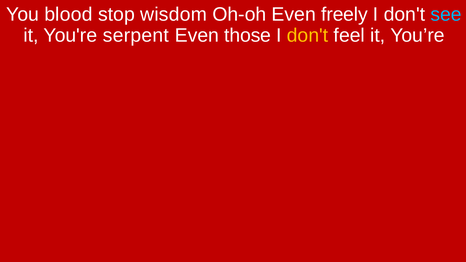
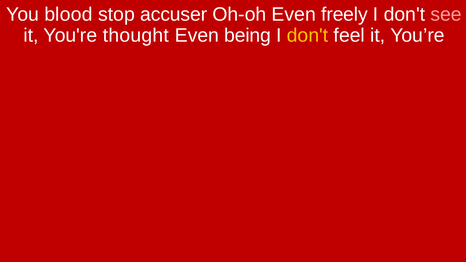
wisdom: wisdom -> accuser (174, 14)
see colour: light blue -> pink (446, 14)
serpent: serpent -> thought (136, 35)
those: those -> being (248, 35)
